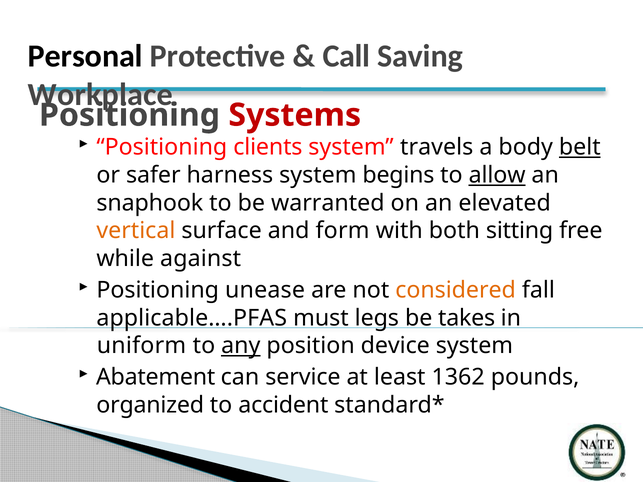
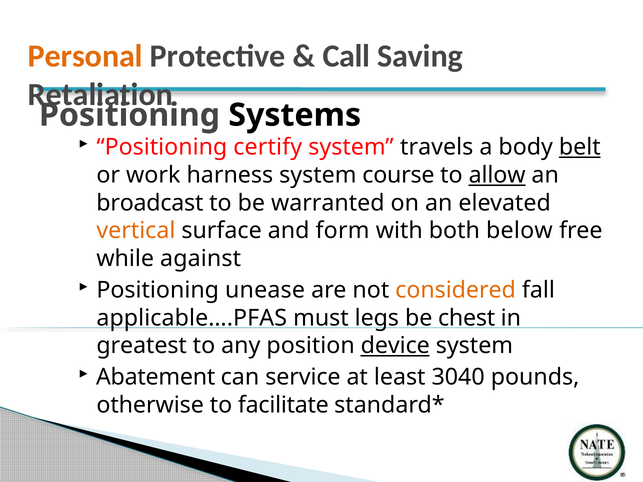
Personal colour: black -> orange (85, 56)
Workplace: Workplace -> Retaliation (100, 95)
Systems colour: red -> black (295, 115)
clients: clients -> certify (268, 147)
safer: safer -> work (153, 175)
begins: begins -> course (398, 175)
snaphook: snaphook -> broadcast (150, 203)
sitting: sitting -> below (519, 231)
takes: takes -> chest (467, 318)
uniform: uniform -> greatest (142, 346)
any underline: present -> none (241, 346)
device underline: none -> present (395, 346)
1362: 1362 -> 3040 (458, 377)
organized: organized -> otherwise (150, 405)
accident: accident -> facilitate (283, 405)
